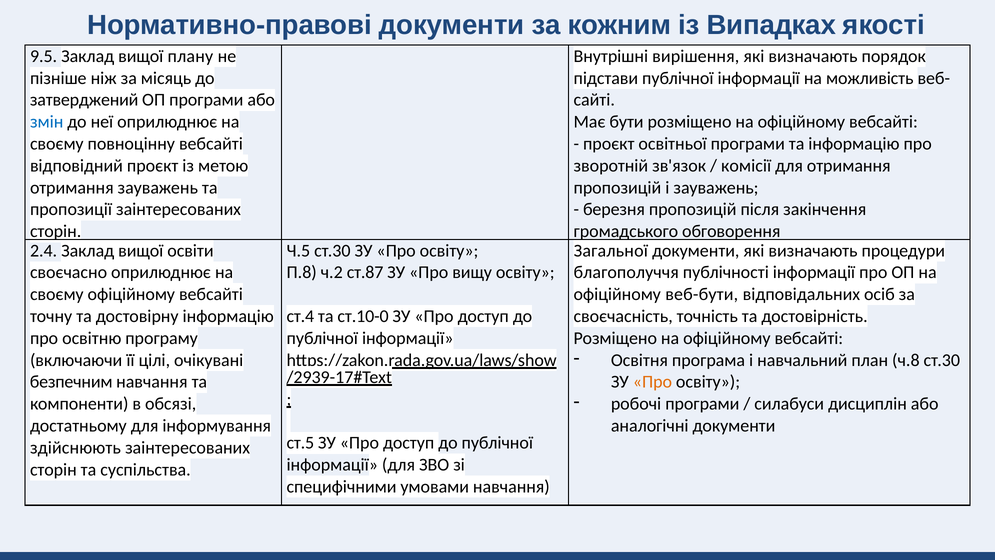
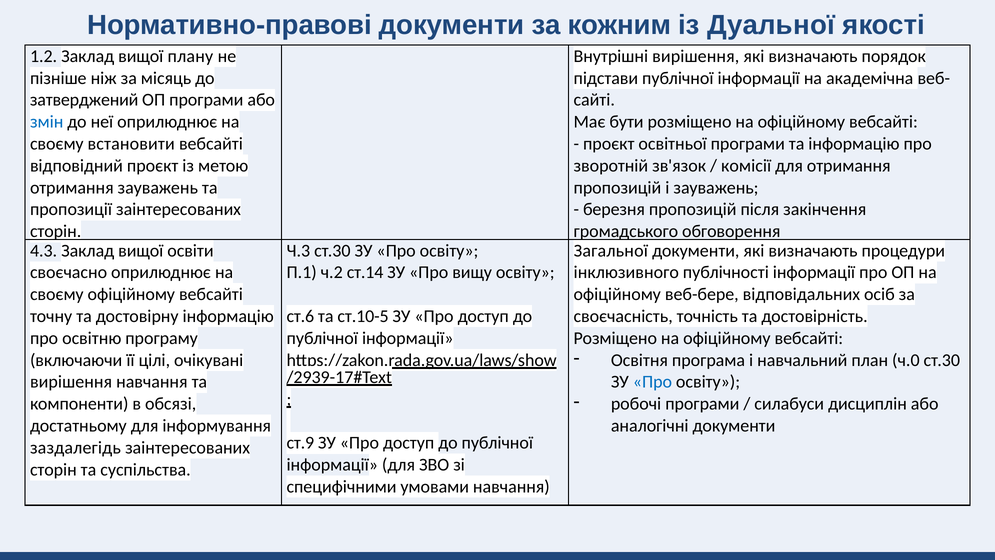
Випадках: Випадках -> Дуальної (771, 25)
9.5: 9.5 -> 1.2 (44, 56)
можливість: можливість -> академічна (870, 78)
повноцінну: повноцінну -> встановити (131, 144)
2.4: 2.4 -> 4.3 (44, 250)
Ч.5: Ч.5 -> Ч.3 (298, 250)
П.8: П.8 -> П.1 (302, 272)
ст.87: ст.87 -> ст.14 (365, 272)
благополуччя: благополуччя -> інклюзивного (626, 272)
веб-бути: веб-бути -> веб-бере (702, 294)
ст.4: ст.4 -> ст.6 (300, 316)
ст.10-0: ст.10-0 -> ст.10-5 (363, 316)
ч.8: ч.8 -> ч.0 (906, 360)
безпечним: безпечним -> вирішення (71, 382)
Про colour: orange -> blue (652, 382)
ст.5: ст.5 -> ст.9 (300, 443)
здійснюють: здійснюють -> заздалегідь (75, 448)
